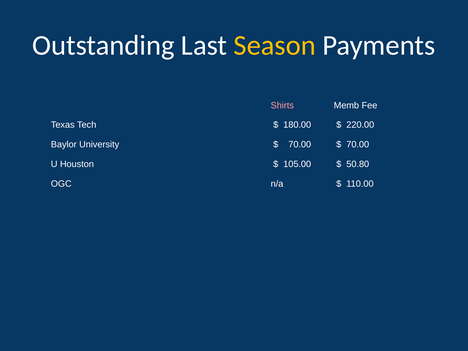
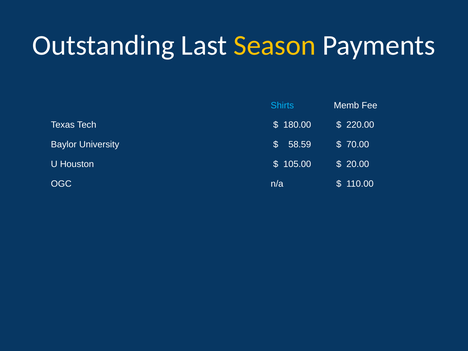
Shirts colour: pink -> light blue (282, 105)
70.00: 70.00 -> 58.59 (300, 145)
50.80: 50.80 -> 20.00 (358, 164)
